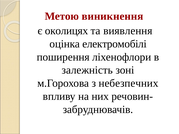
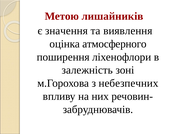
виникнення: виникнення -> лишайників (112, 16)
околицях: околицях -> значення (66, 31)
електромобілі: електромобілі -> атмосферного (114, 44)
